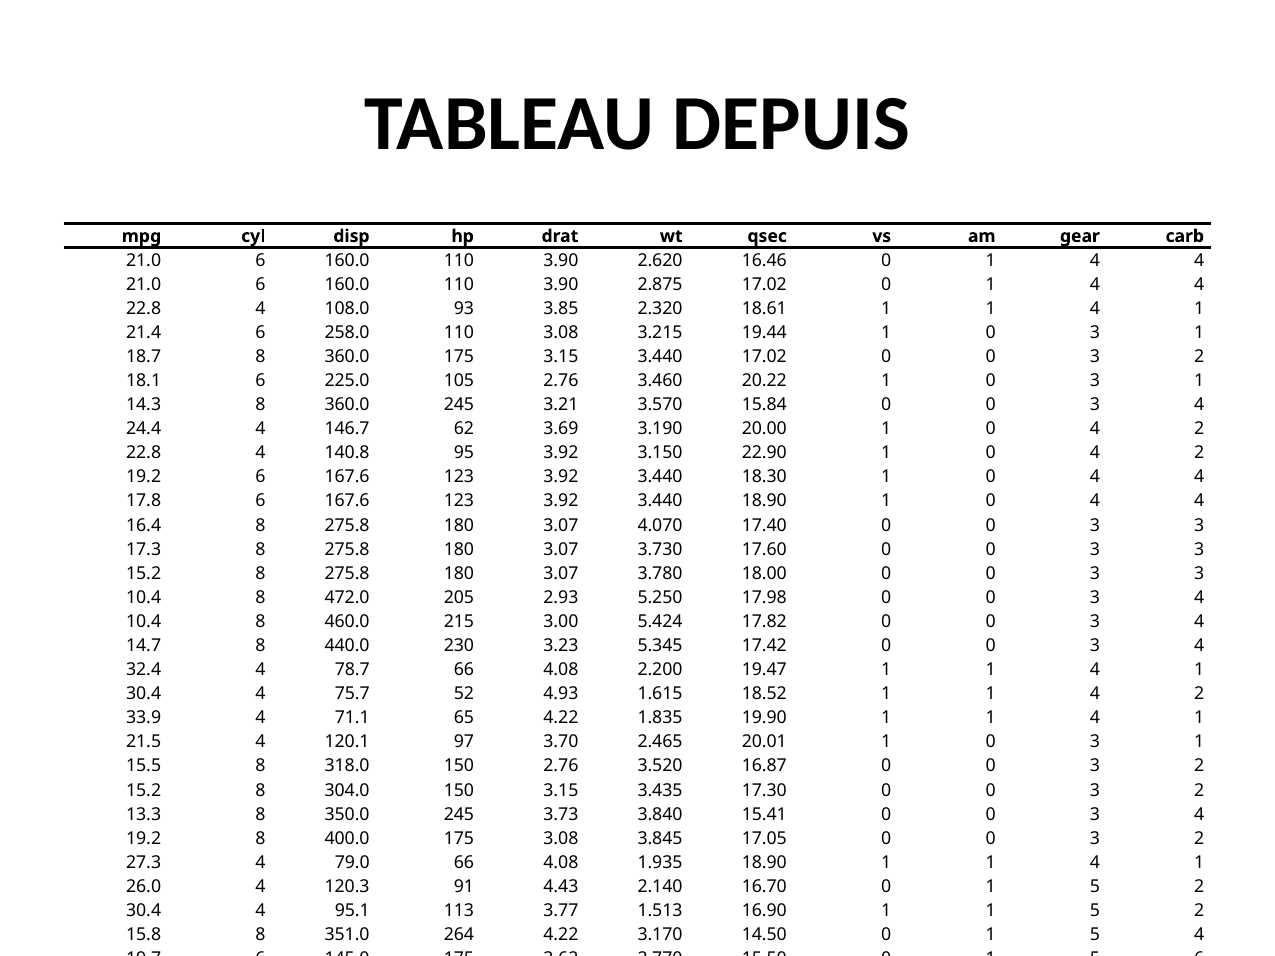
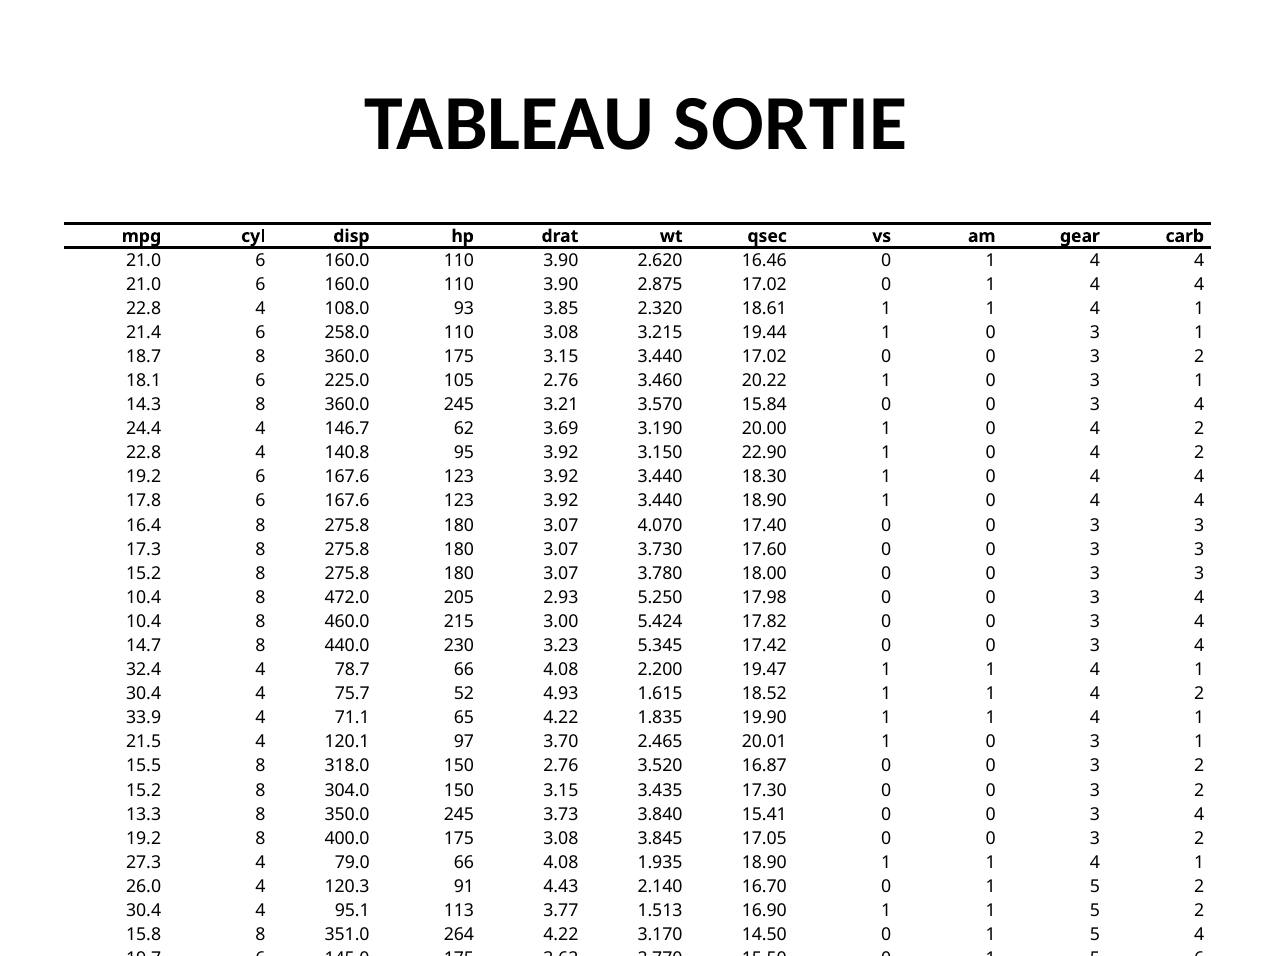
DEPUIS: DEPUIS -> SORTIE (791, 123)
